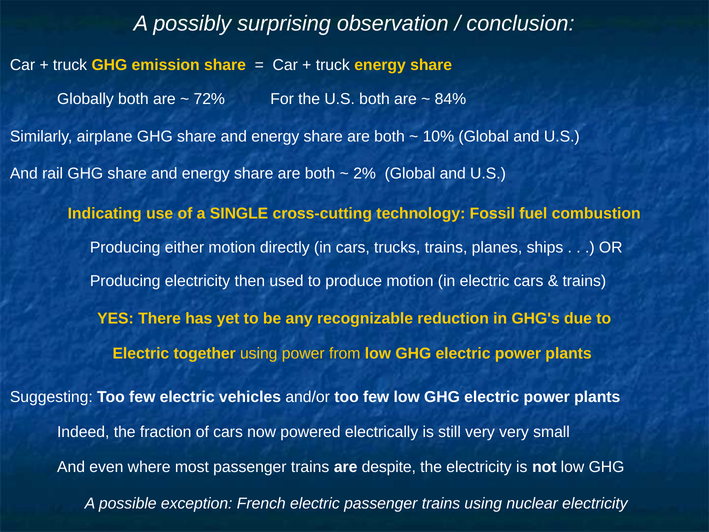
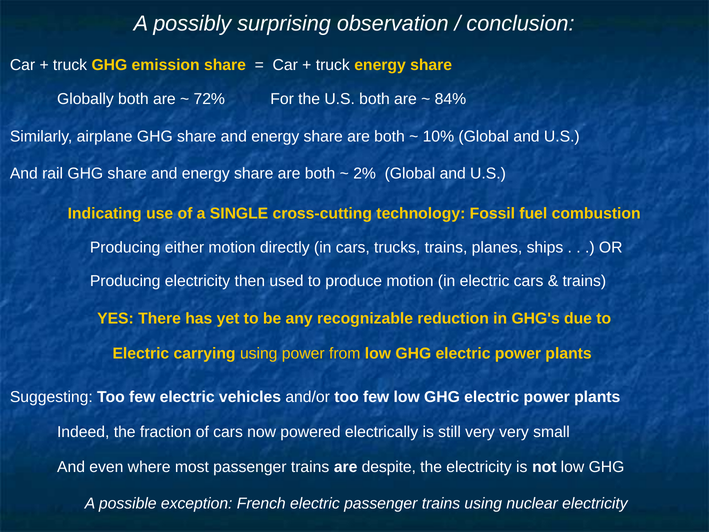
together: together -> carrying (205, 354)
